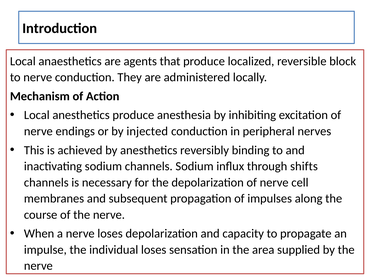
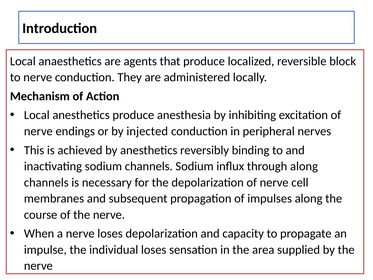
through shifts: shifts -> along (304, 166)
